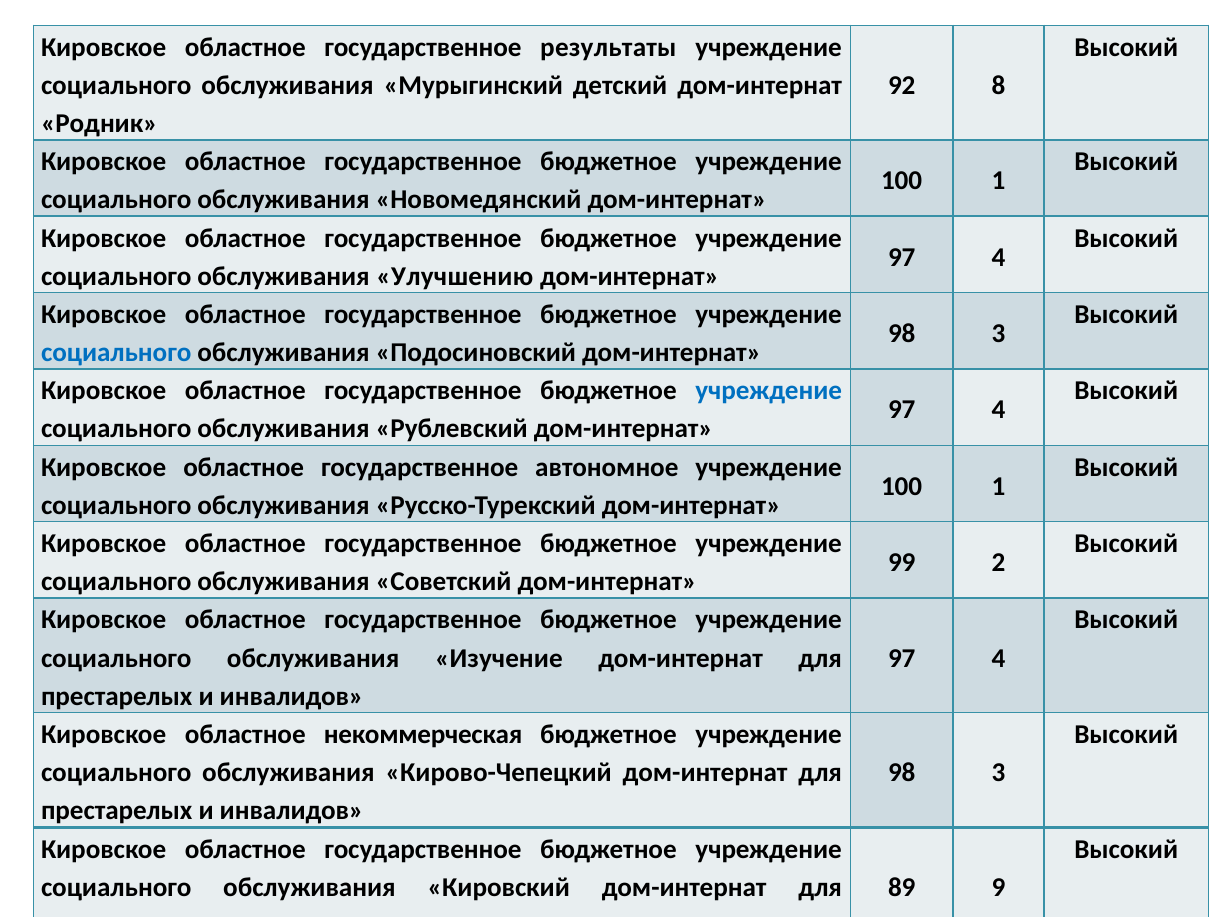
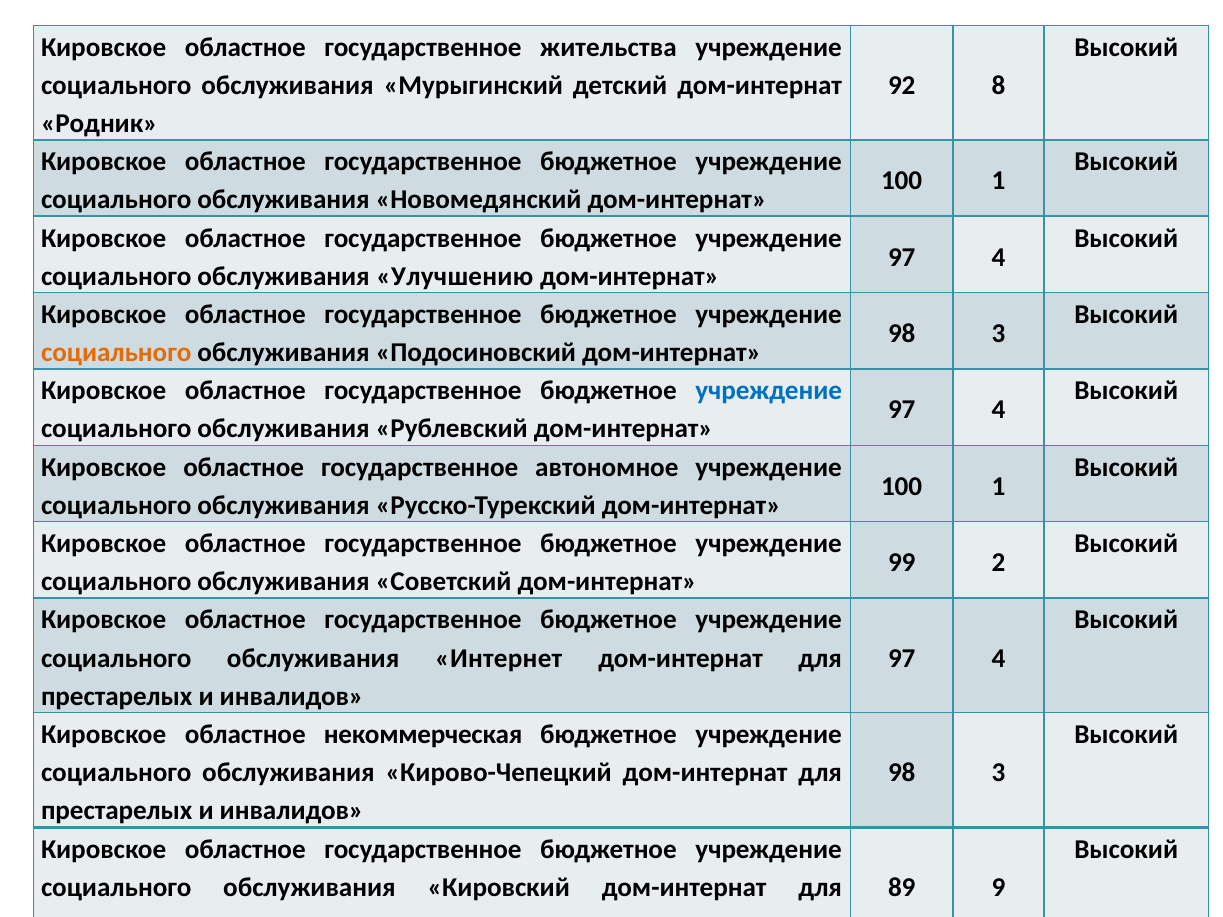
результаты: результаты -> жительства (608, 47)
социального colour: blue -> orange (116, 353)
Изучение: Изучение -> Интернет (499, 658)
